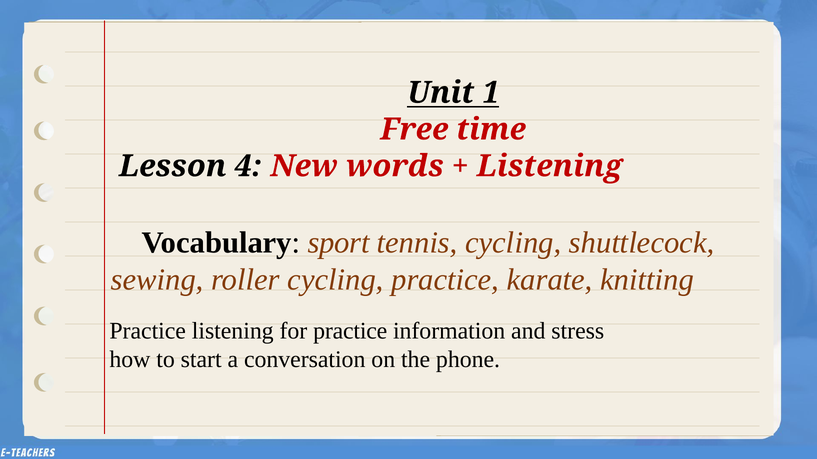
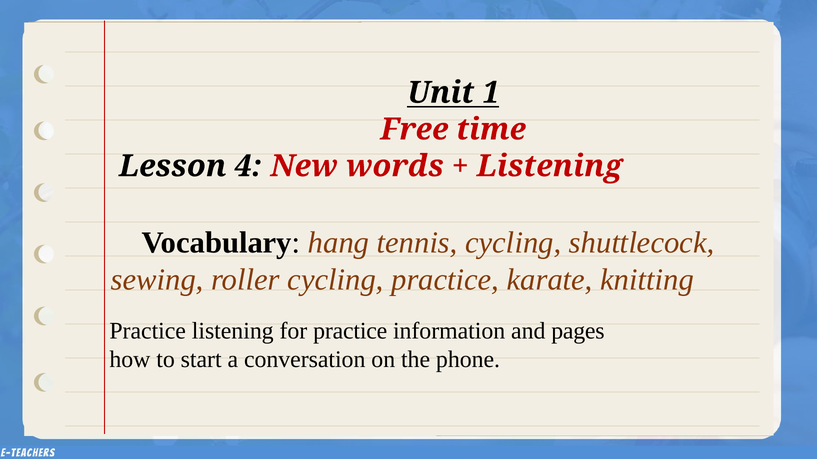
sport: sport -> hang (339, 243)
stress: stress -> pages (578, 331)
